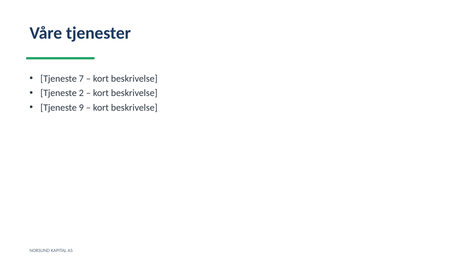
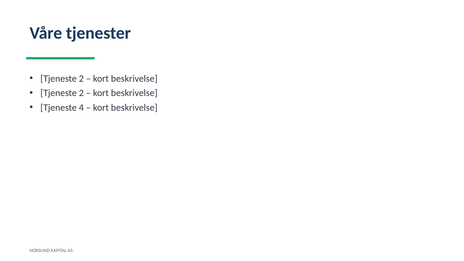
7: 7 -> 2 (81, 79)
9: 9 -> 4 (81, 108)
